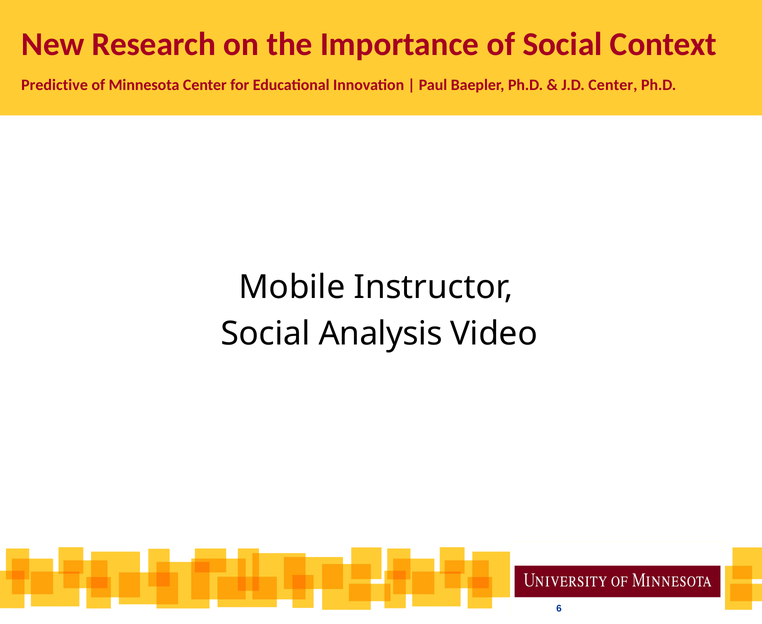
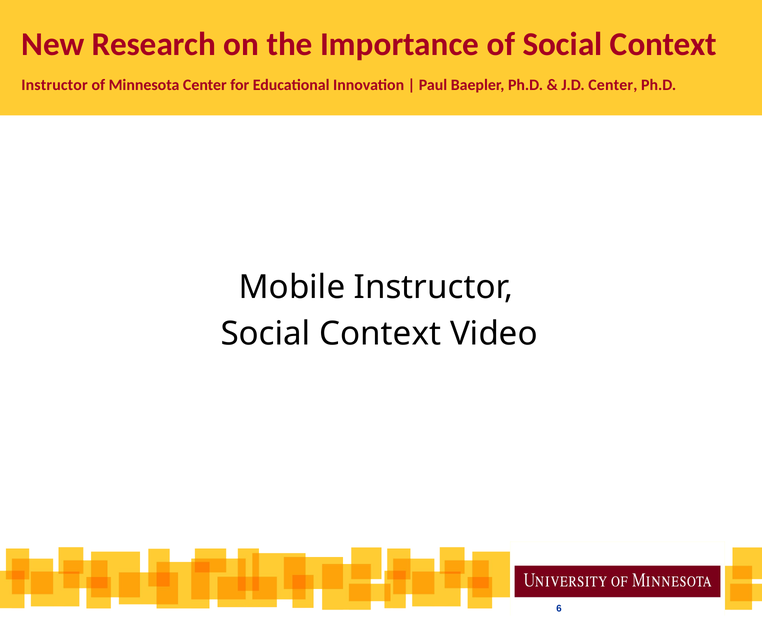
Predictive: Predictive -> Instructor (54, 85)
Analysis: Analysis -> Context (380, 334)
